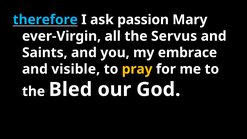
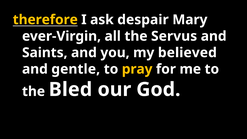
therefore colour: light blue -> yellow (45, 20)
passion: passion -> despair (143, 20)
embrace: embrace -> believed (187, 53)
visible: visible -> gentle (76, 69)
